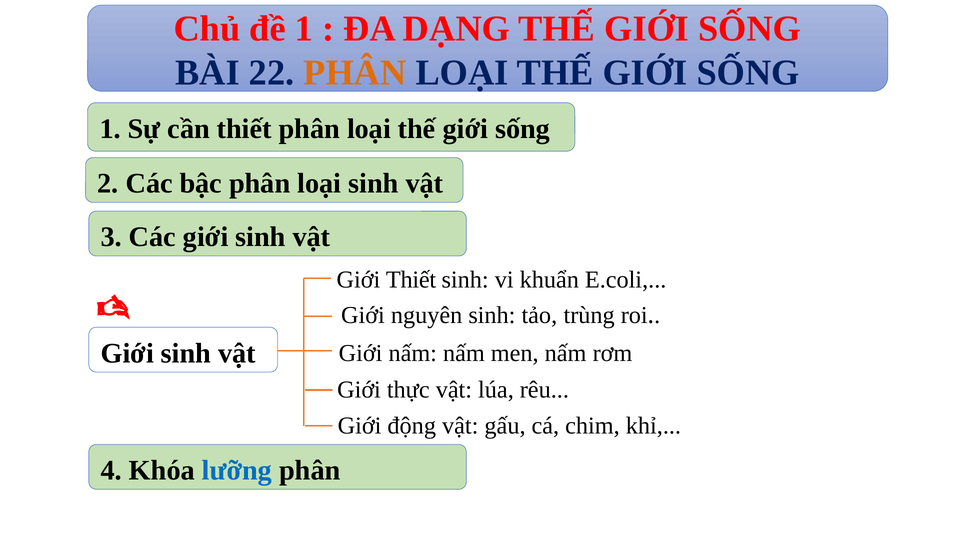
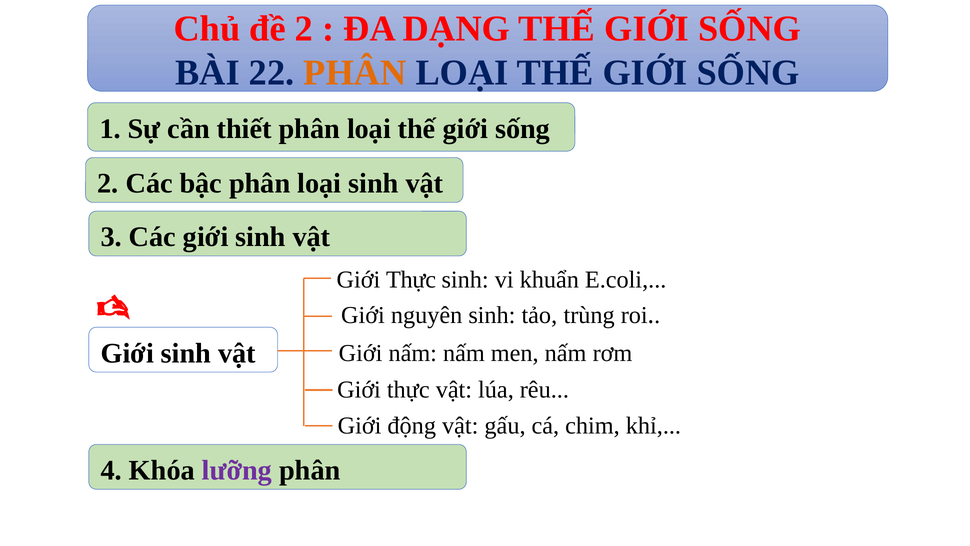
đề 1: 1 -> 2 (304, 29)
Thiết: Thiết -> Thực (411, 280)
lưỡng colour: blue -> purple (237, 470)
